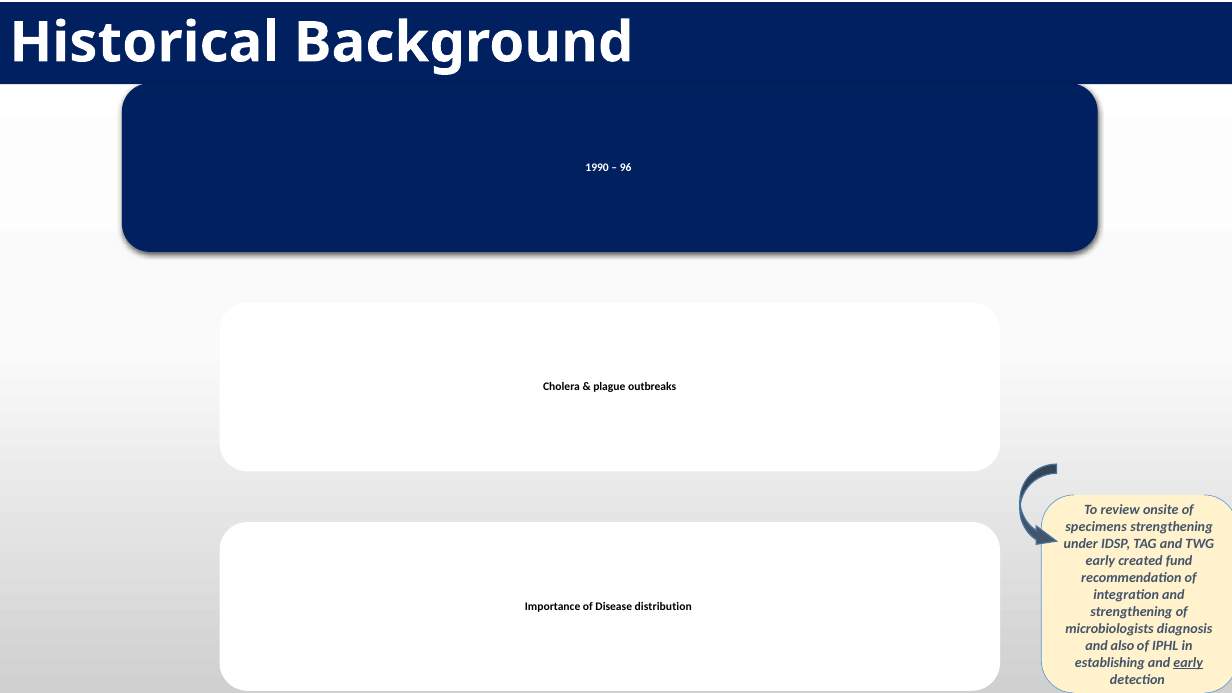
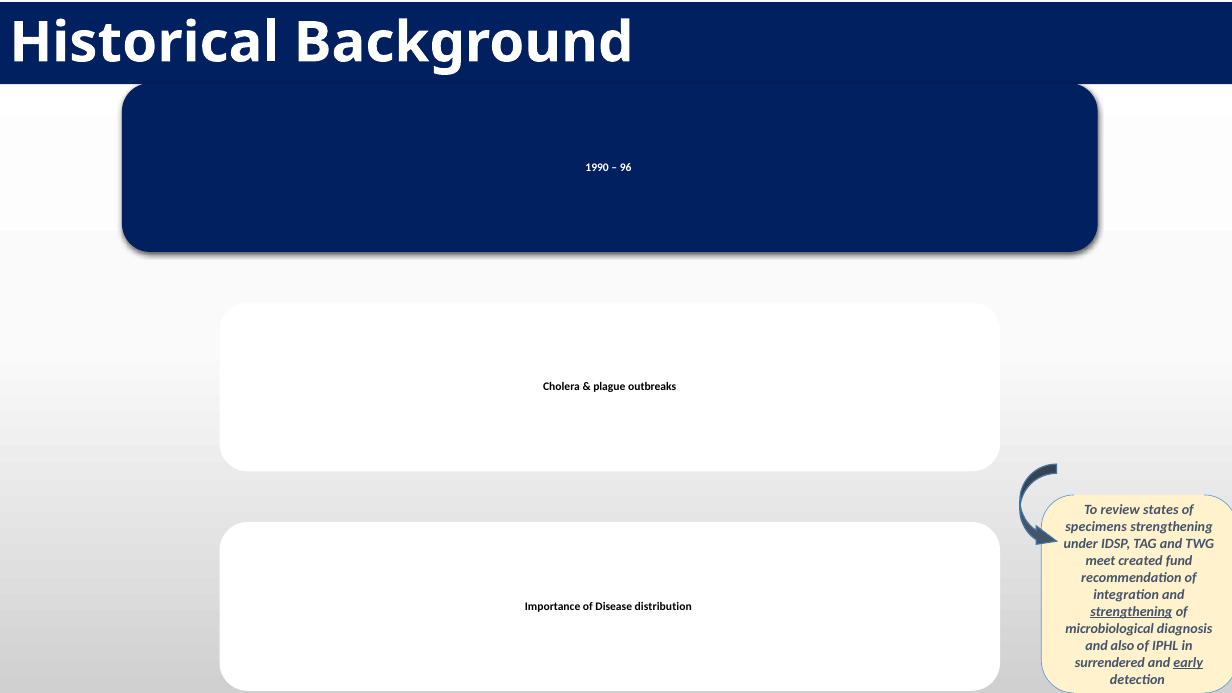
onsite: onsite -> states (1161, 510)
early: early -> meet (1100, 561)
strengthening underline: none -> present (1131, 612)
microbiologists: microbiologists -> microbiological (1110, 629)
establishing: establishing -> surrendered (1110, 663)
